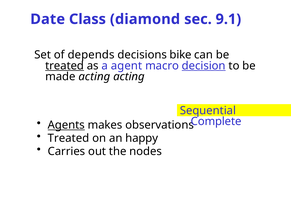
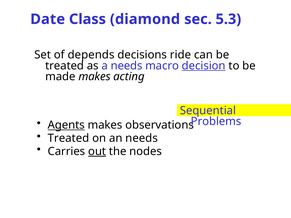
9.1: 9.1 -> 5.3 (228, 19)
bike: bike -> ride (180, 55)
treated underline: present -> none (65, 66)
a agent: agent -> needs (127, 66)
made acting: acting -> makes (94, 77)
Complete: Complete -> Problems (216, 122)
an happy: happy -> needs (142, 138)
out underline: none -> present (97, 151)
